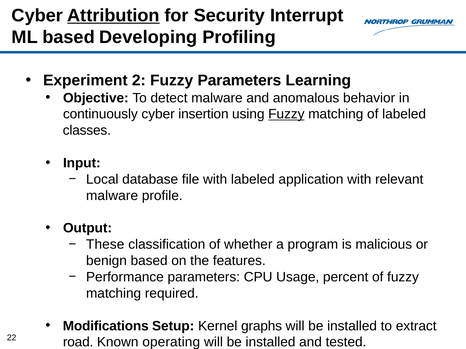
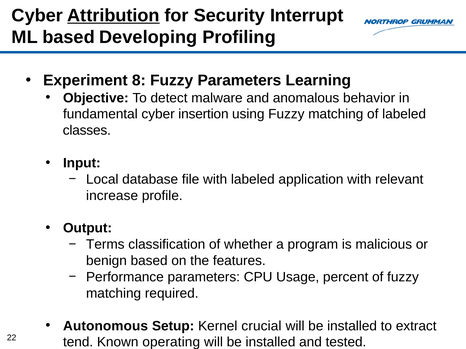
2: 2 -> 8 (139, 81)
continuously: continuously -> fundamental (100, 114)
Fuzzy underline: present -> none (286, 114)
malware: malware -> increase (112, 196)
These: These -> Terms (105, 245)
Modifications: Modifications -> Autonomous (106, 326)
graphs: graphs -> crucial (261, 326)
road: road -> tend (78, 343)
